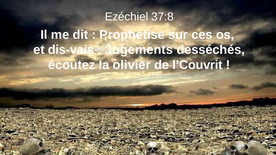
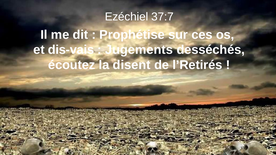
37:8: 37:8 -> 37:7 (163, 17)
olivier: olivier -> disent (132, 65)
l’Couvrit: l’Couvrit -> l’Retirés (197, 65)
